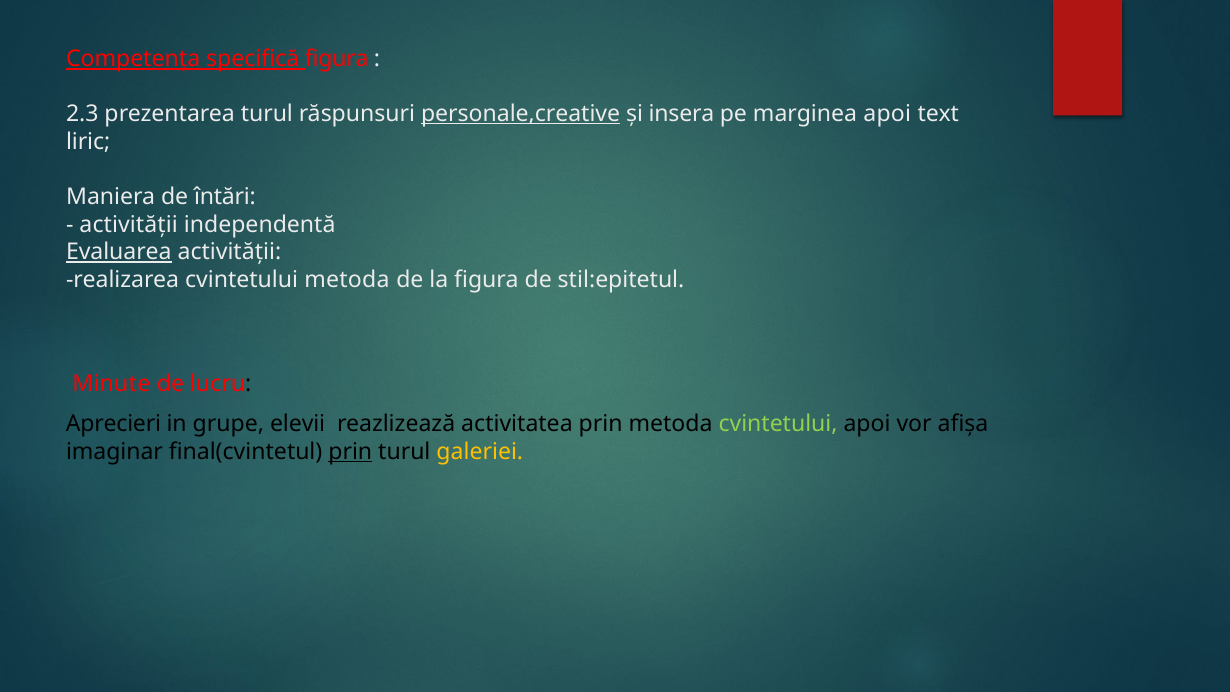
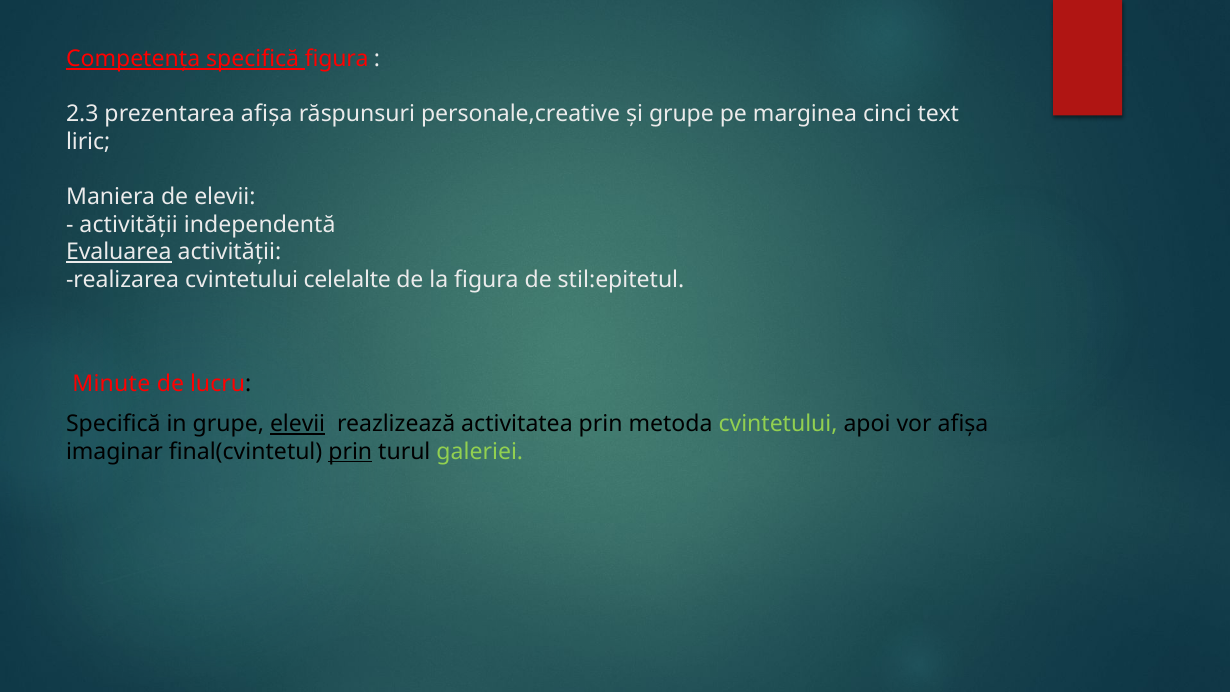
prezentarea turul: turul -> afișa (267, 114)
personale,creative underline: present -> none (521, 114)
și insera: insera -> grupe (681, 114)
marginea apoi: apoi -> cinci (887, 114)
de întări: întări -> elevii (225, 197)
cvintetului metoda: metoda -> celelalte (347, 280)
Aprecieri: Aprecieri -> Specifică (113, 424)
elevii underline: none -> present (298, 424)
galeriei colour: yellow -> light green (480, 452)
